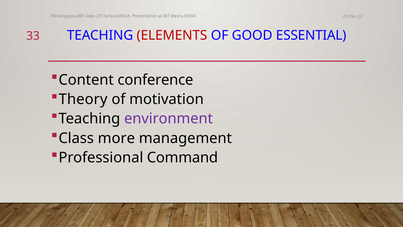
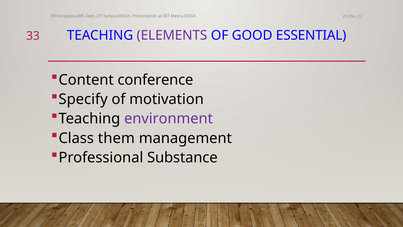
ELEMENTS colour: red -> purple (172, 35)
Theory: Theory -> Specify (83, 99)
more: more -> them (116, 138)
Command: Command -> Substance (182, 157)
